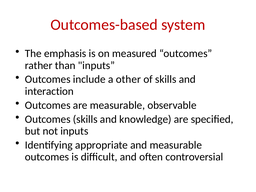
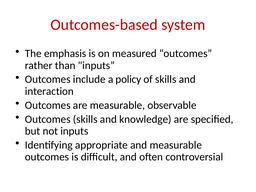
other: other -> policy (128, 79)
